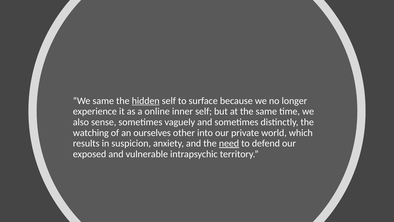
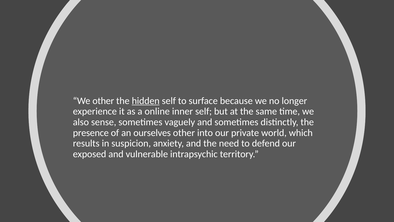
We same: same -> other (103, 101)
watching: watching -> presence (91, 133)
need underline: present -> none (229, 143)
